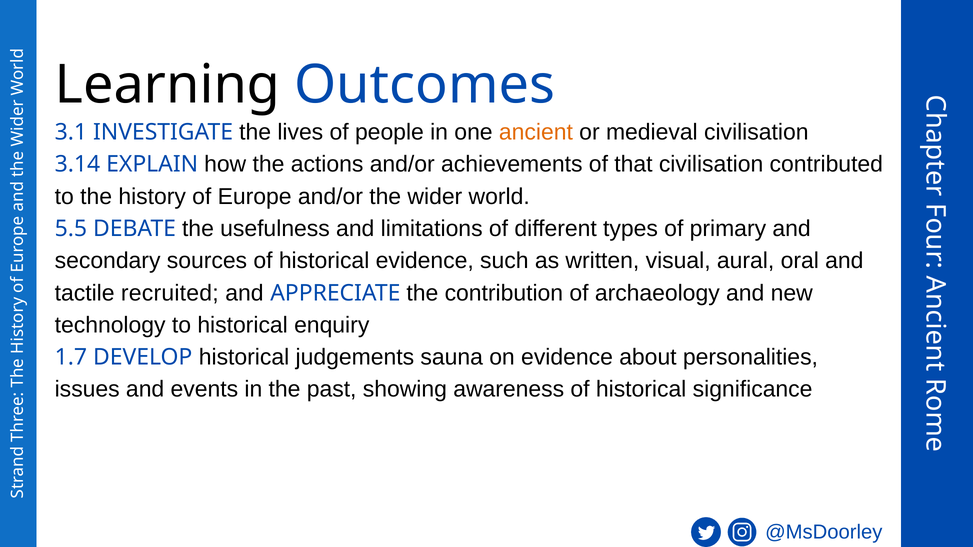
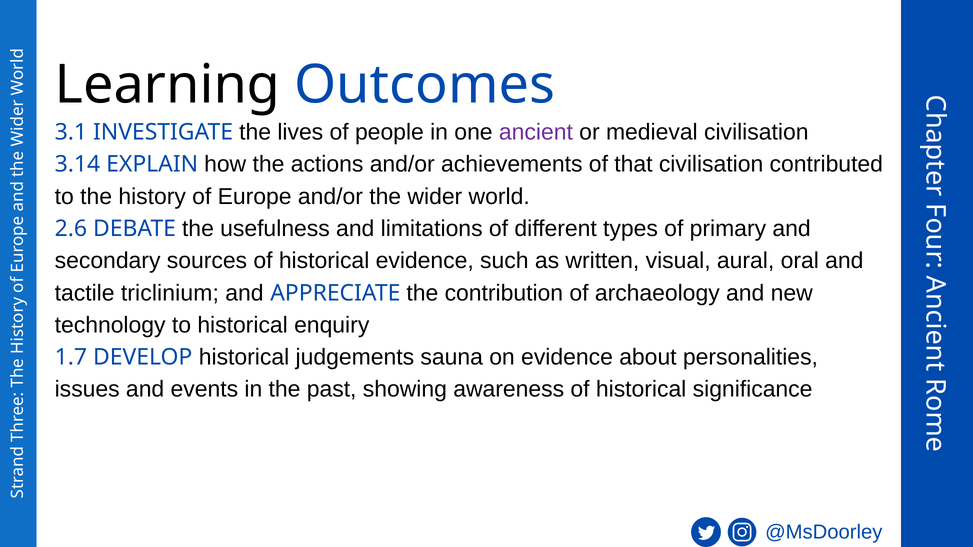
ancient colour: orange -> purple (536, 132)
5.5: 5.5 -> 2.6 (71, 229)
recruited: recruited -> triclinium (170, 293)
